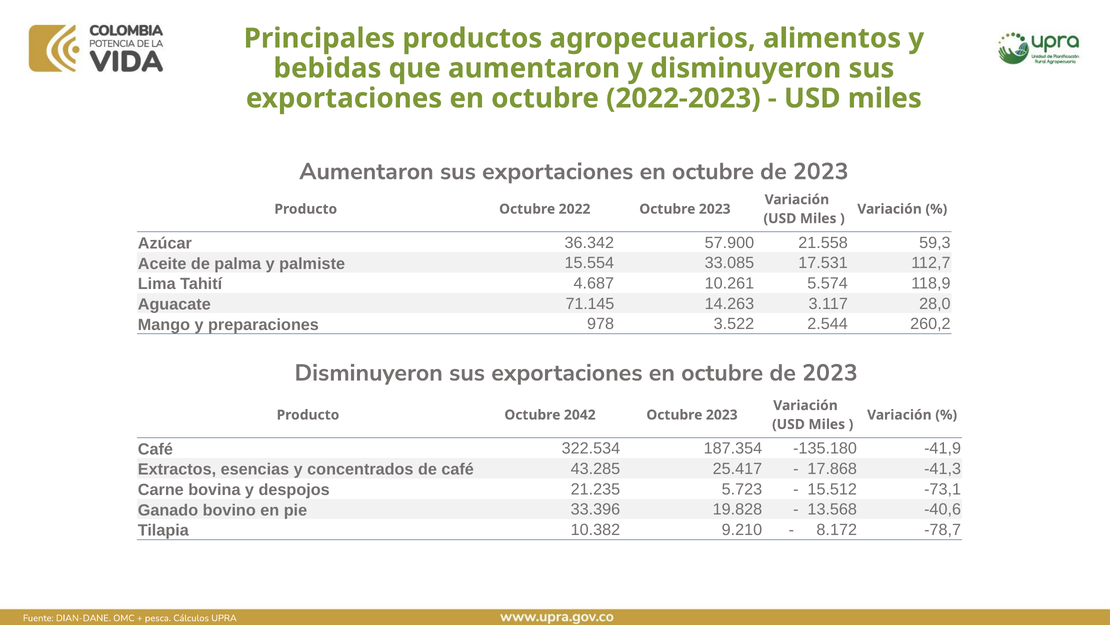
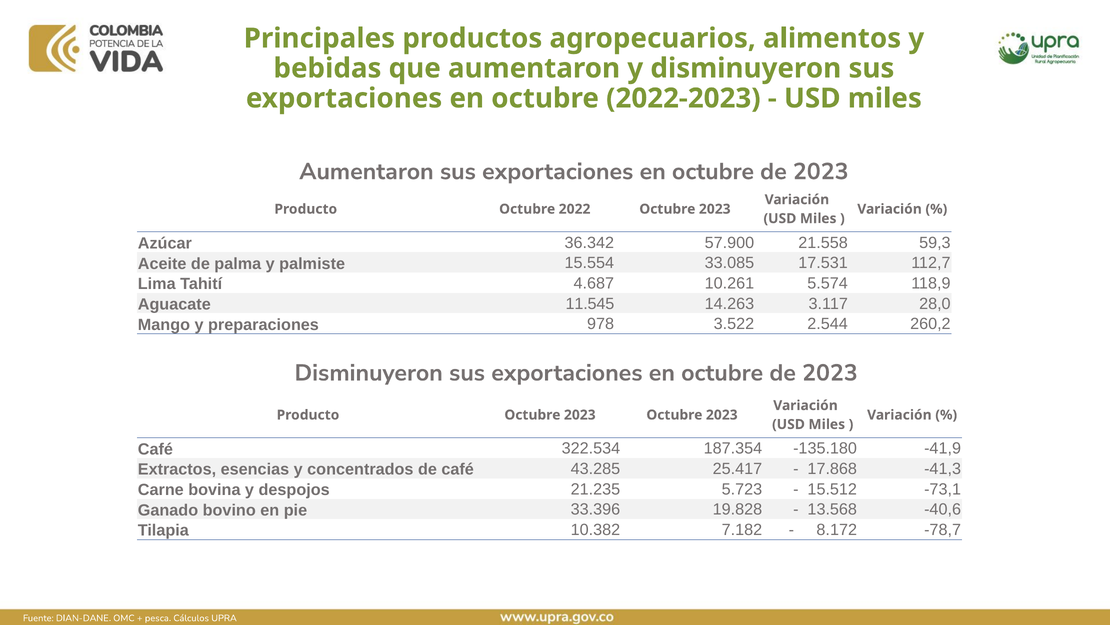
71.145: 71.145 -> 11.545 (590, 303)
Producto Octubre 2042: 2042 -> 2023 (580, 415)
9.210: 9.210 -> 7.182 (742, 529)
